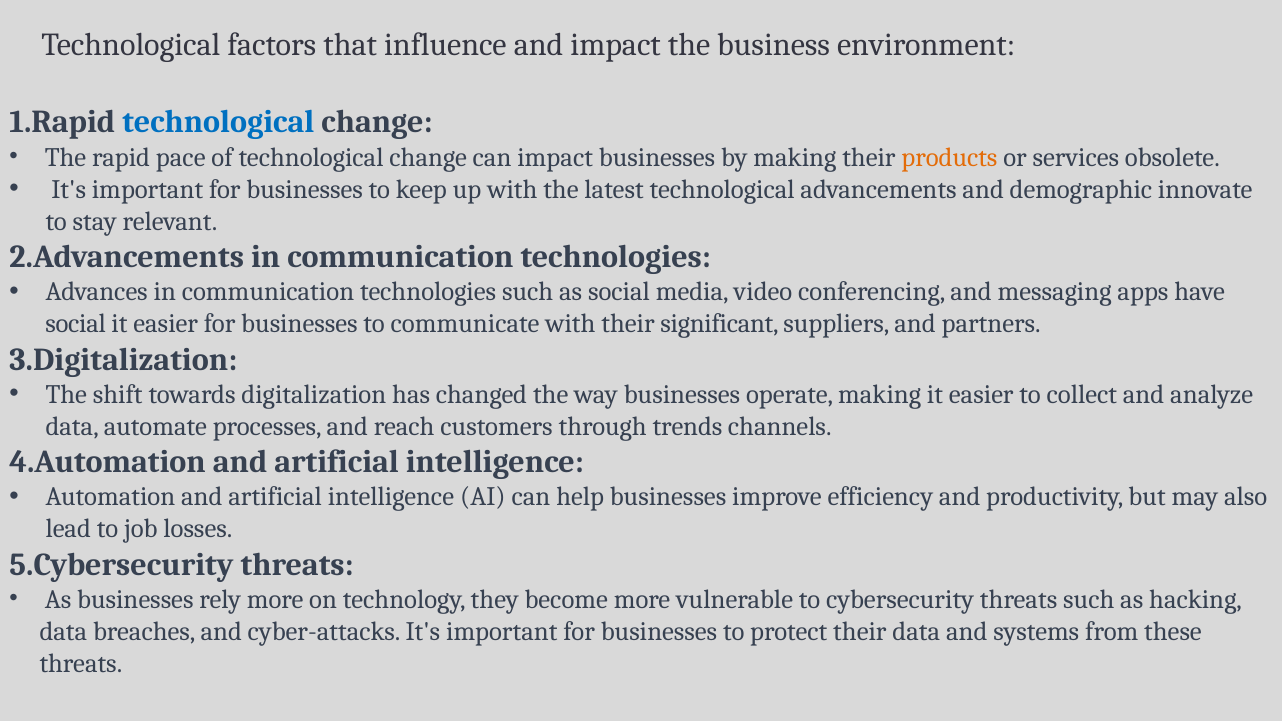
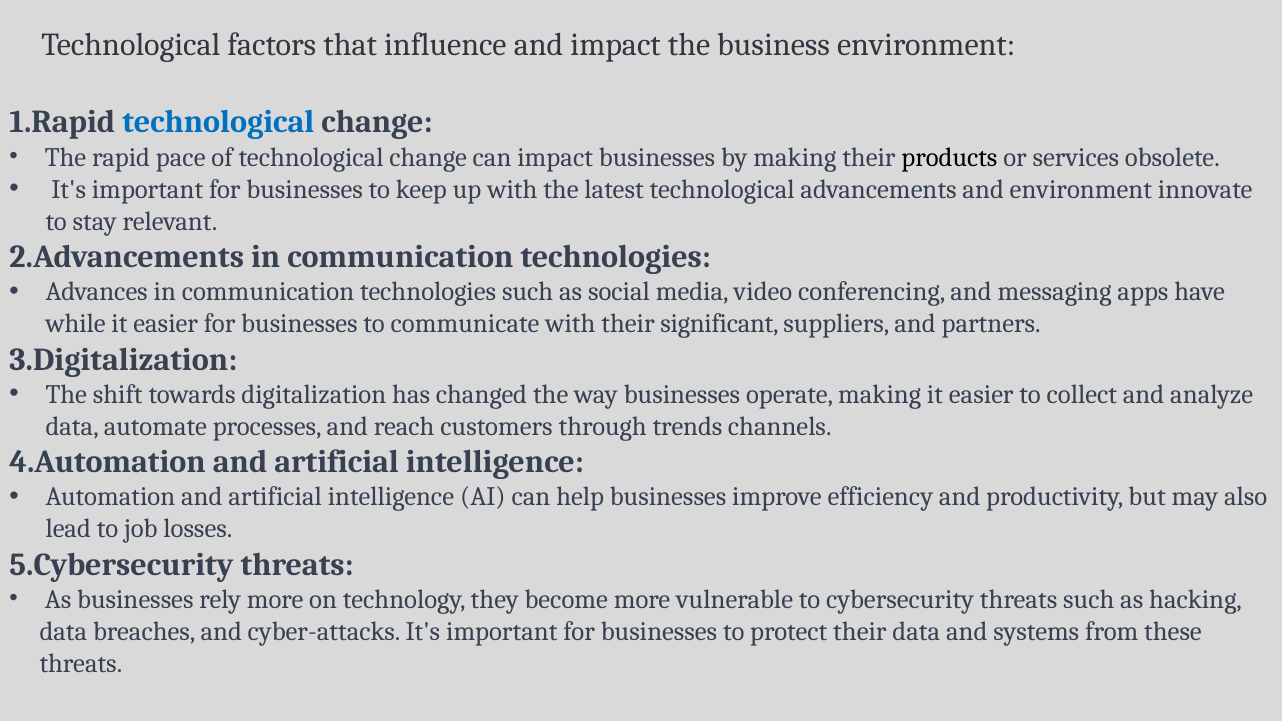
products colour: orange -> black (949, 157)
and demographic: demographic -> environment (1081, 189)
social: social -> while (76, 324)
